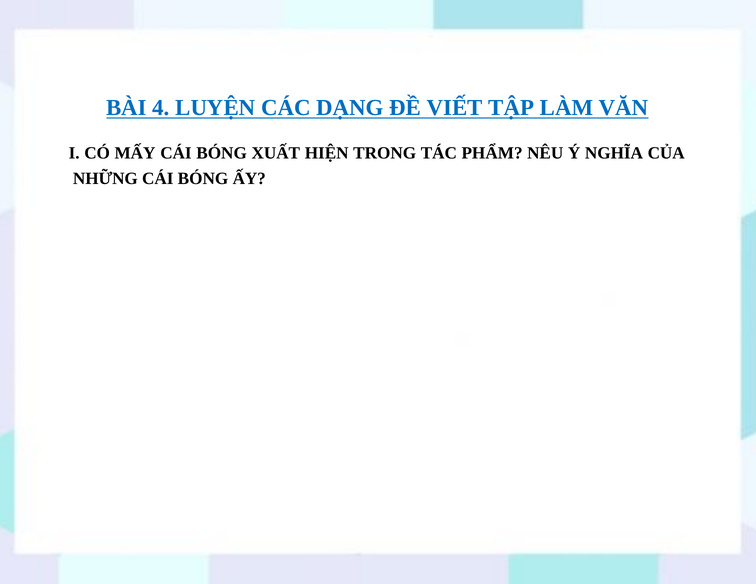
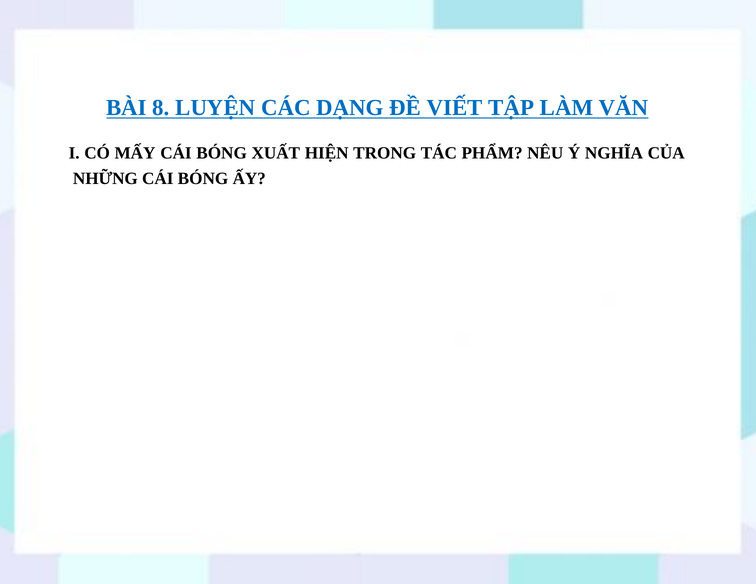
4: 4 -> 8 (161, 108)
